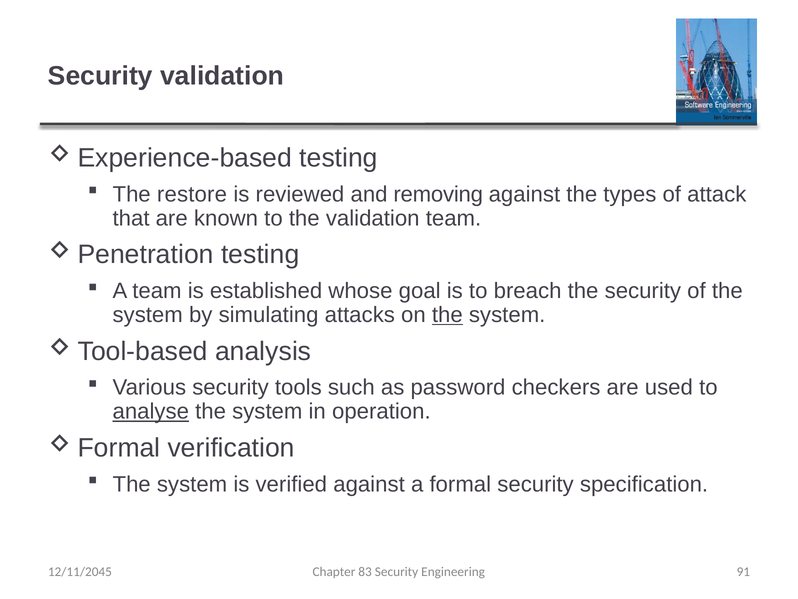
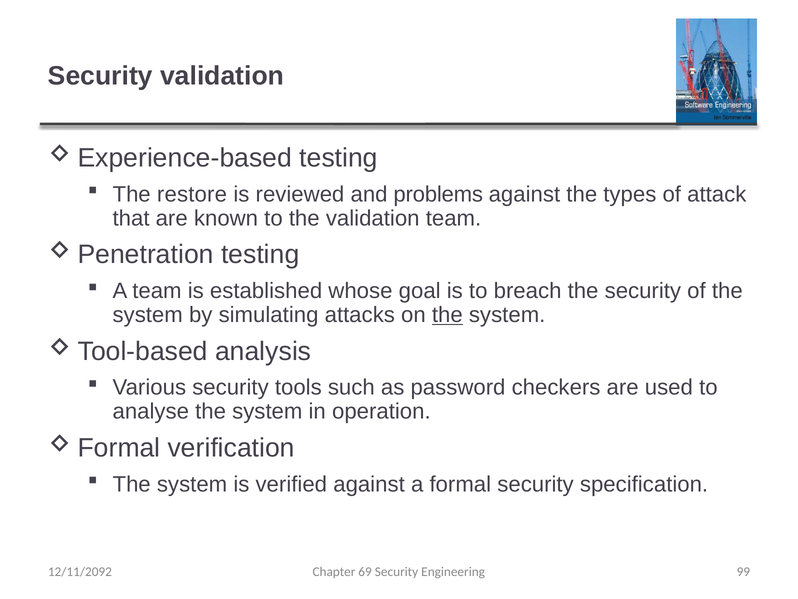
removing: removing -> problems (438, 194)
analyse underline: present -> none (151, 411)
83: 83 -> 69 (365, 571)
91: 91 -> 99 (743, 571)
12/11/2045: 12/11/2045 -> 12/11/2092 (80, 572)
